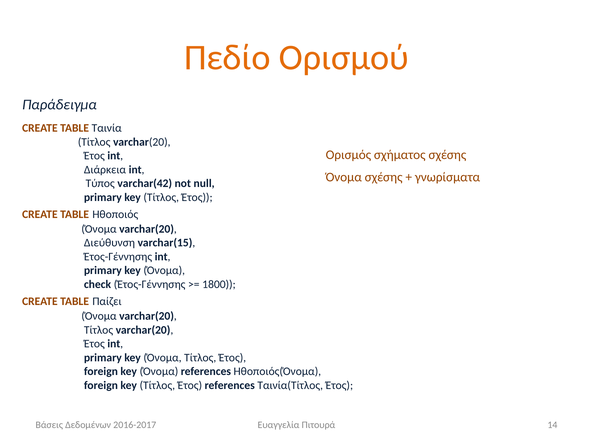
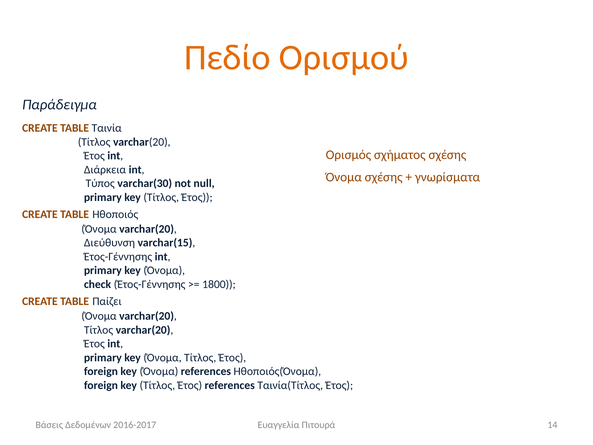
varchar(42: varchar(42 -> varchar(30 (145, 183)
